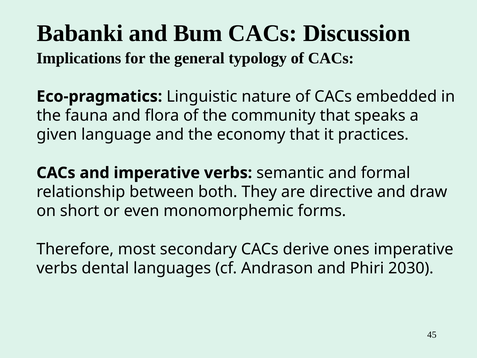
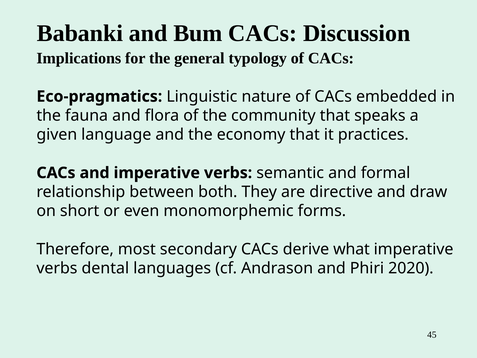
ones: ones -> what (351, 249)
2030: 2030 -> 2020 (411, 268)
